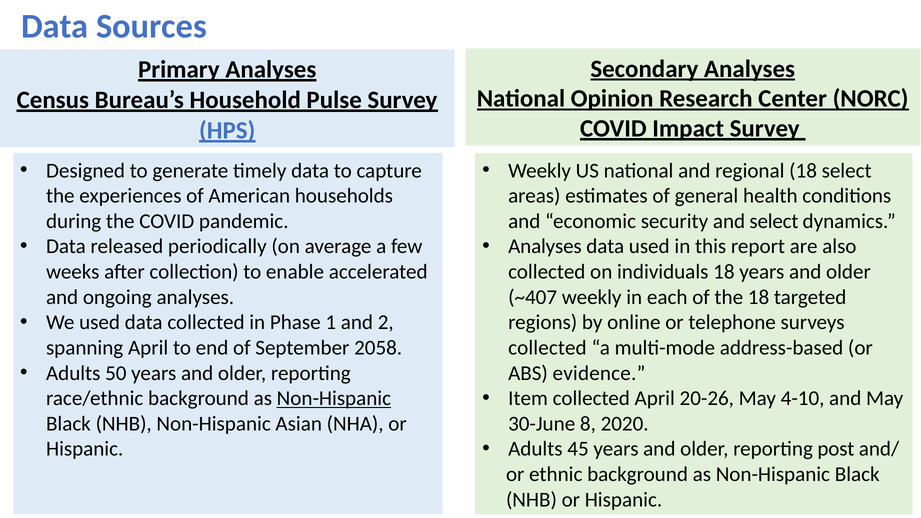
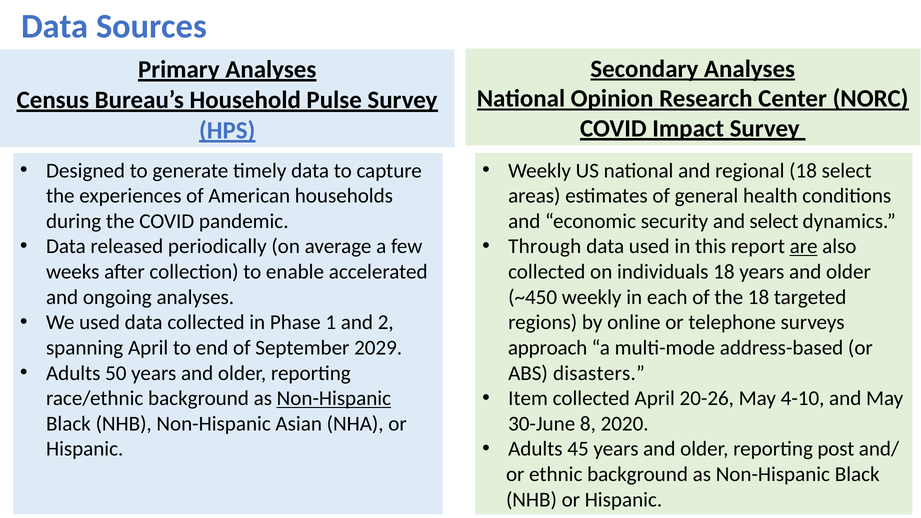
Analyses: Analyses -> Through (545, 247)
are underline: none -> present (804, 247)
~407: ~407 -> ~450 (533, 297)
2058: 2058 -> 2029 (378, 348)
collected: collected -> approach (548, 348)
evidence: evidence -> disasters (599, 373)
